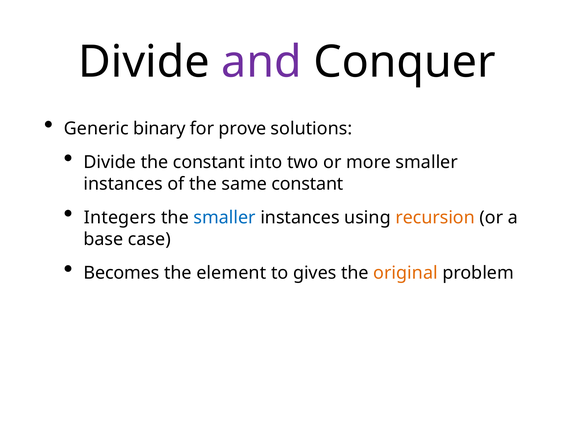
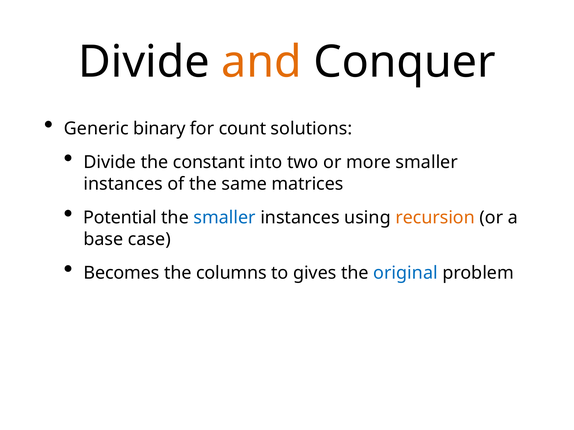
and colour: purple -> orange (262, 62)
prove: prove -> count (243, 129)
same constant: constant -> matrices (307, 184)
Integers: Integers -> Potential (120, 218)
element: element -> columns (231, 273)
original colour: orange -> blue (406, 273)
